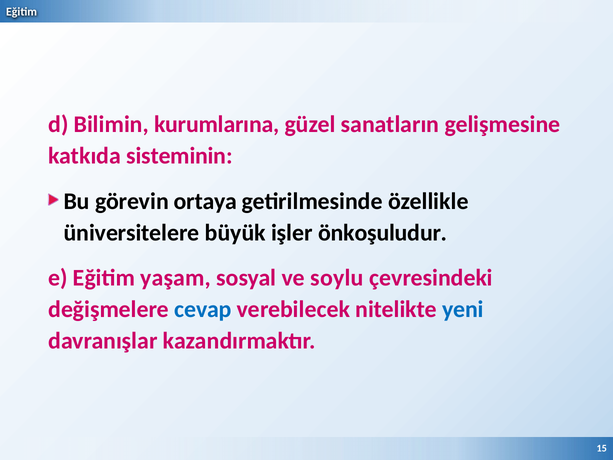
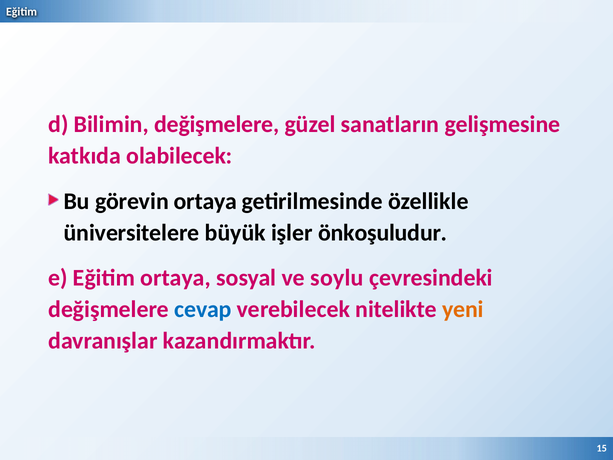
Bilimin kurumlarına: kurumlarına -> değişmelere (217, 124)
sisteminin: sisteminin -> olabilecek (179, 156)
Eğitim yaşam: yaşam -> ortaya (176, 278)
yeni colour: blue -> orange (463, 309)
